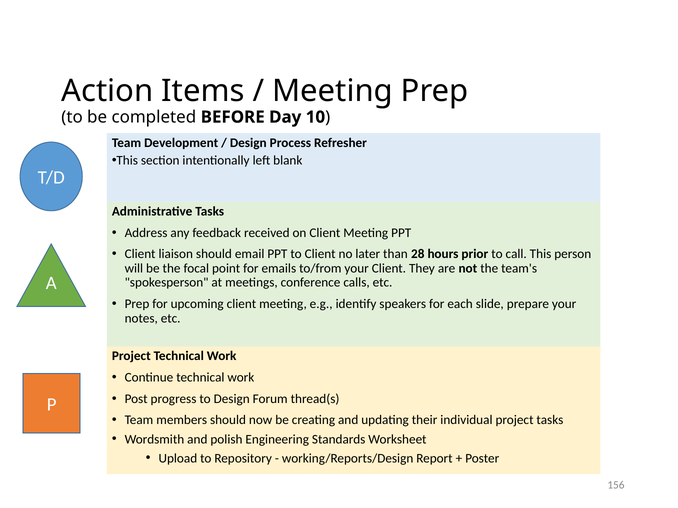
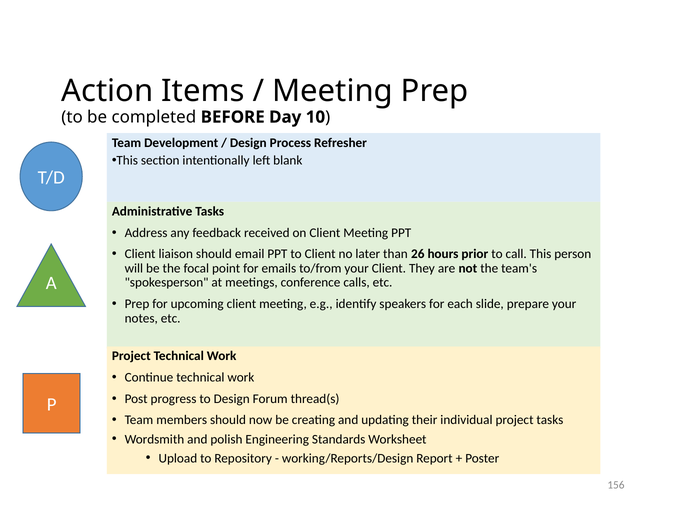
28: 28 -> 26 (418, 254)
